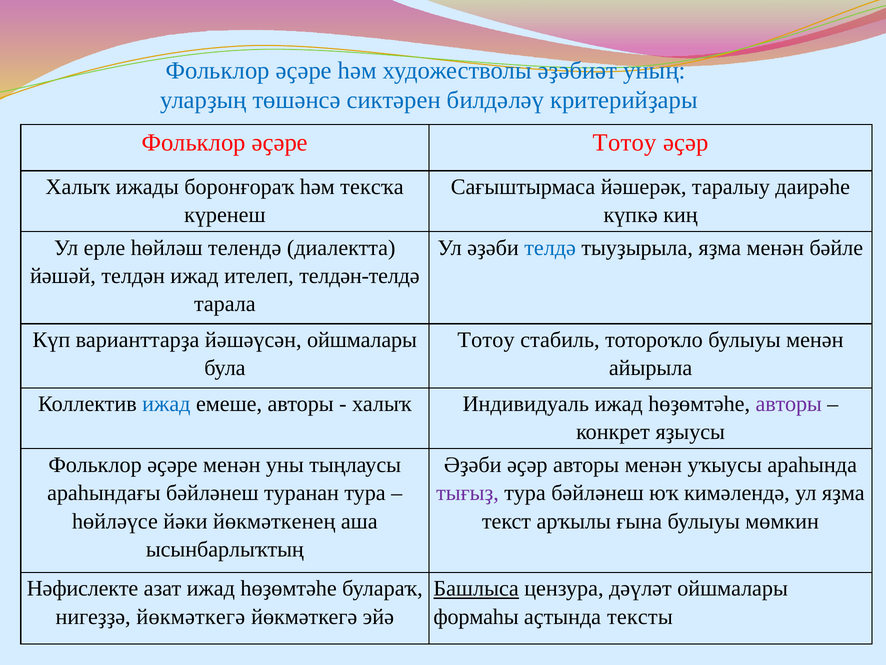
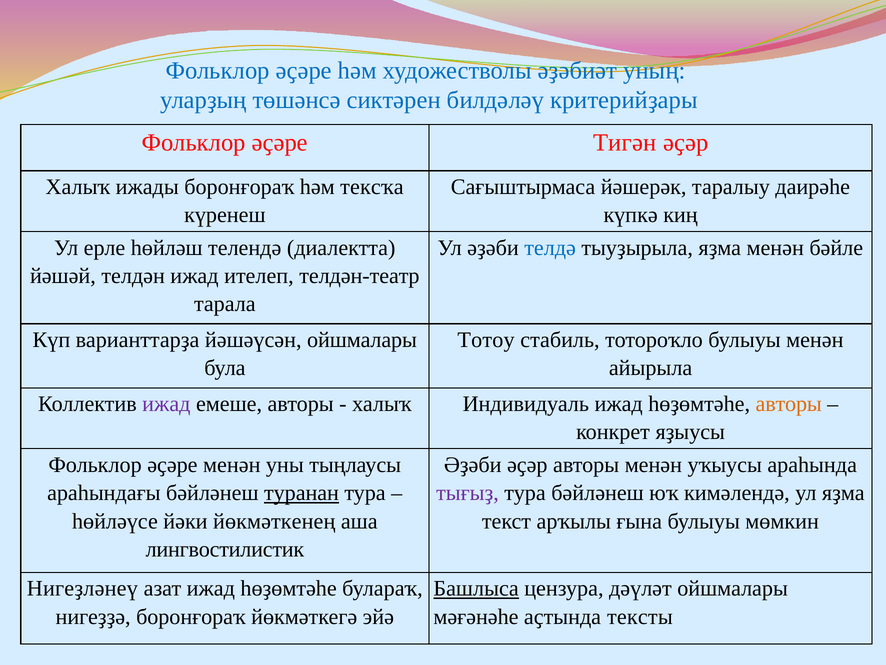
әҫәре Тотоу: Тотоу -> Тигән (625, 143)
телдән-телдә: телдән-телдә -> телдән-театр (359, 276)
ижад colour: blue -> purple (166, 404)
авторы colour: purple -> orange (789, 404)
туранан underline: none -> present (302, 493)
ысынбарлыҡтың: ысынбарлыҡтың -> лингвостилистик (225, 549)
Нәфислекте: Нәфислекте -> Нигеҙләнеү (82, 588)
нигеҙҙә йөкмәткегә: йөкмәткегә -> боронғораҡ (191, 616)
формаһы: формаһы -> мәғәнәһе (476, 616)
